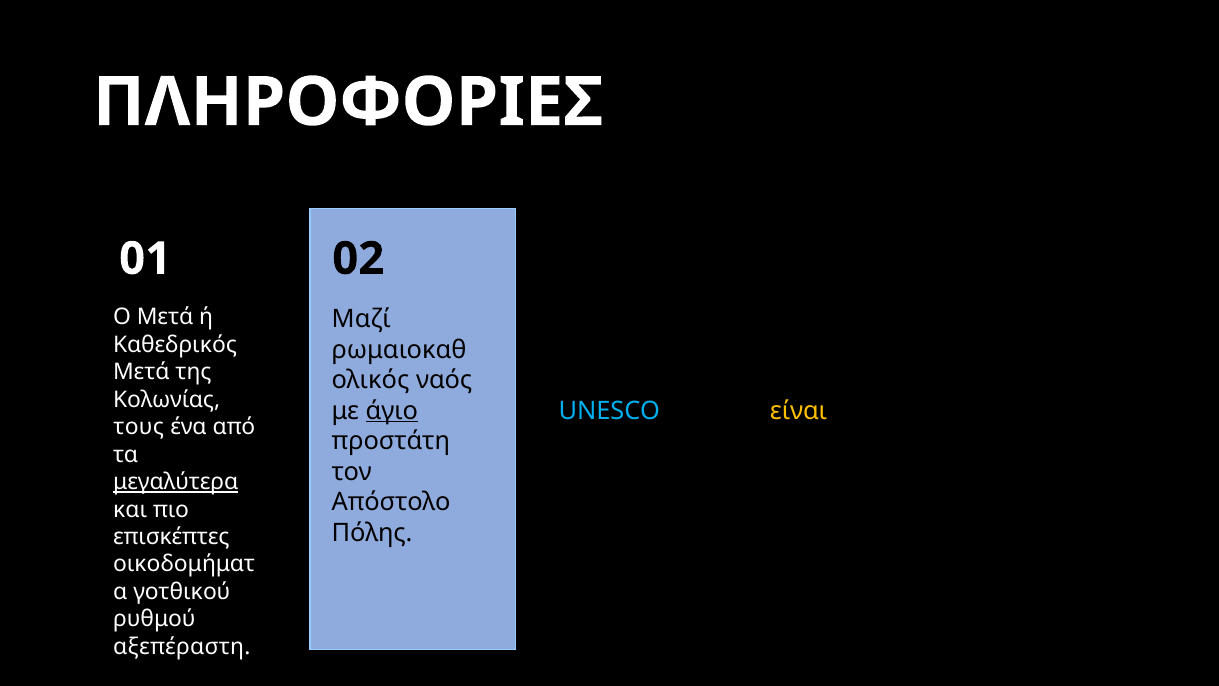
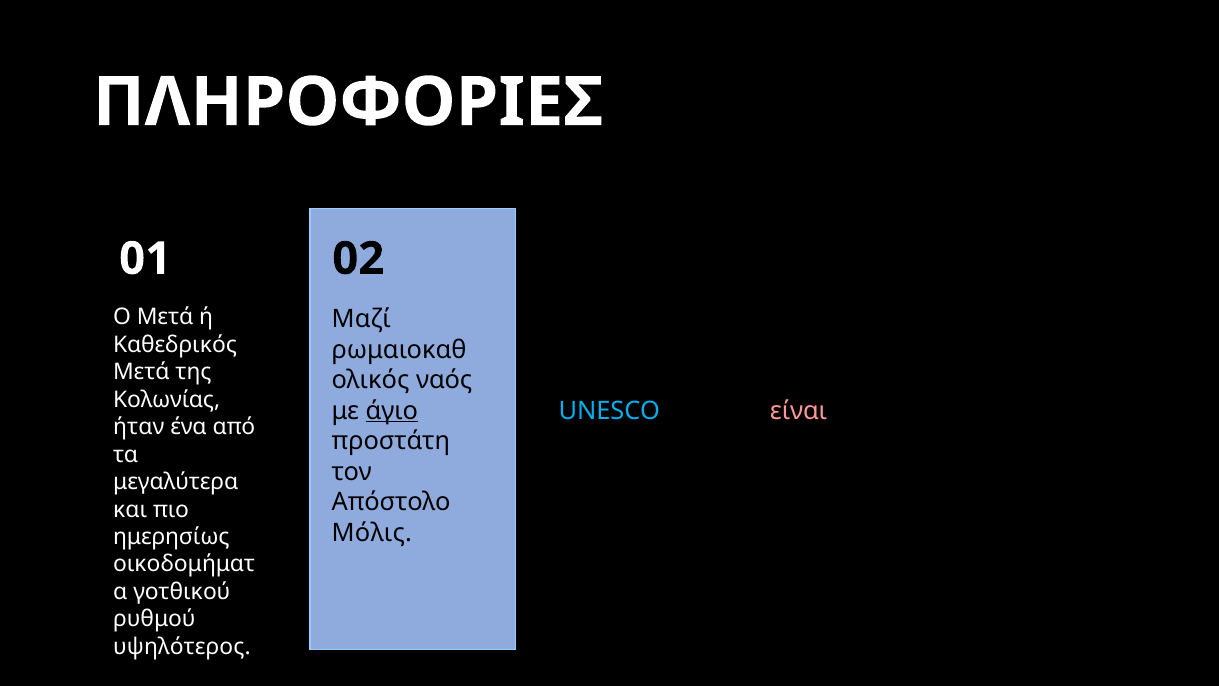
είναι colour: yellow -> pink (799, 410)
τους: τους -> ήταν (139, 427)
μεγαλύτερα underline: present -> none (176, 482)
Πόλης: Πόλης -> Μόλις (372, 532)
επισκέπτες: επισκέπτες -> ημερησίως (171, 537)
αξεπέραστη: αξεπέραστη -> υψηλότερος (182, 646)
